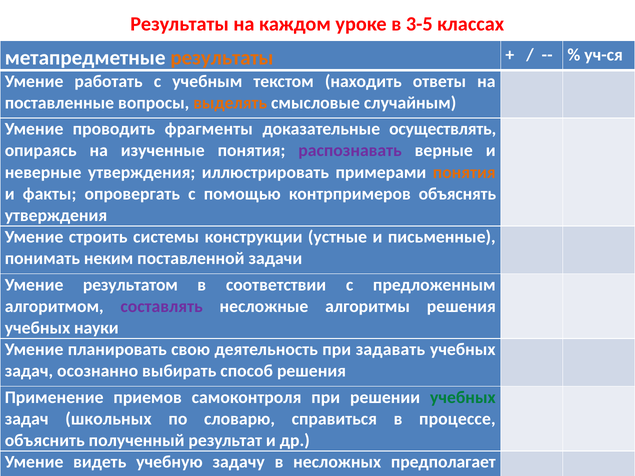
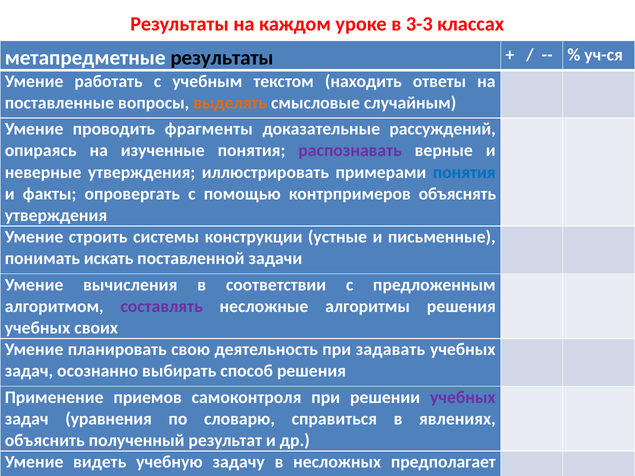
3-5: 3-5 -> 3-3 (419, 24)
результаты colour: orange -> black (222, 58)
осуществлять: осуществлять -> рассуждений (443, 129)
понятия colour: orange -> blue (464, 172)
неким: неким -> искать (109, 259)
результатом: результатом -> вычисления (130, 285)
науки: науки -> своих (96, 328)
учебных colour: green -> purple (463, 398)
школьных: школьных -> уравнения (109, 419)
процессе: процессе -> явлениях (457, 419)
